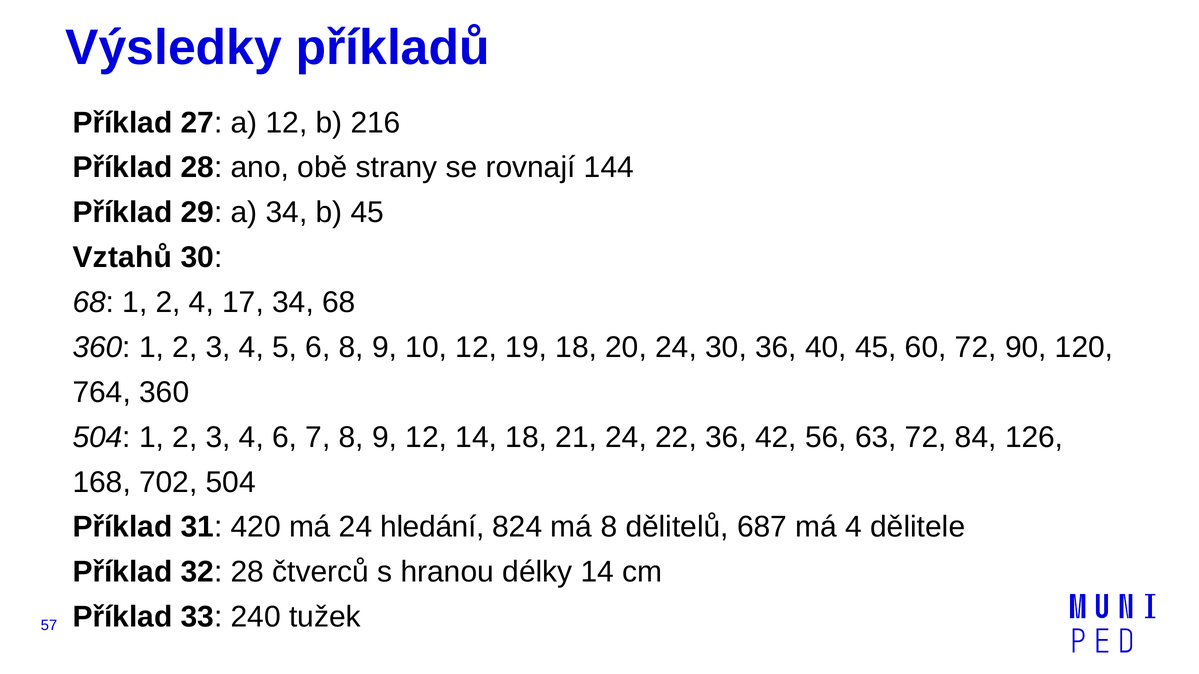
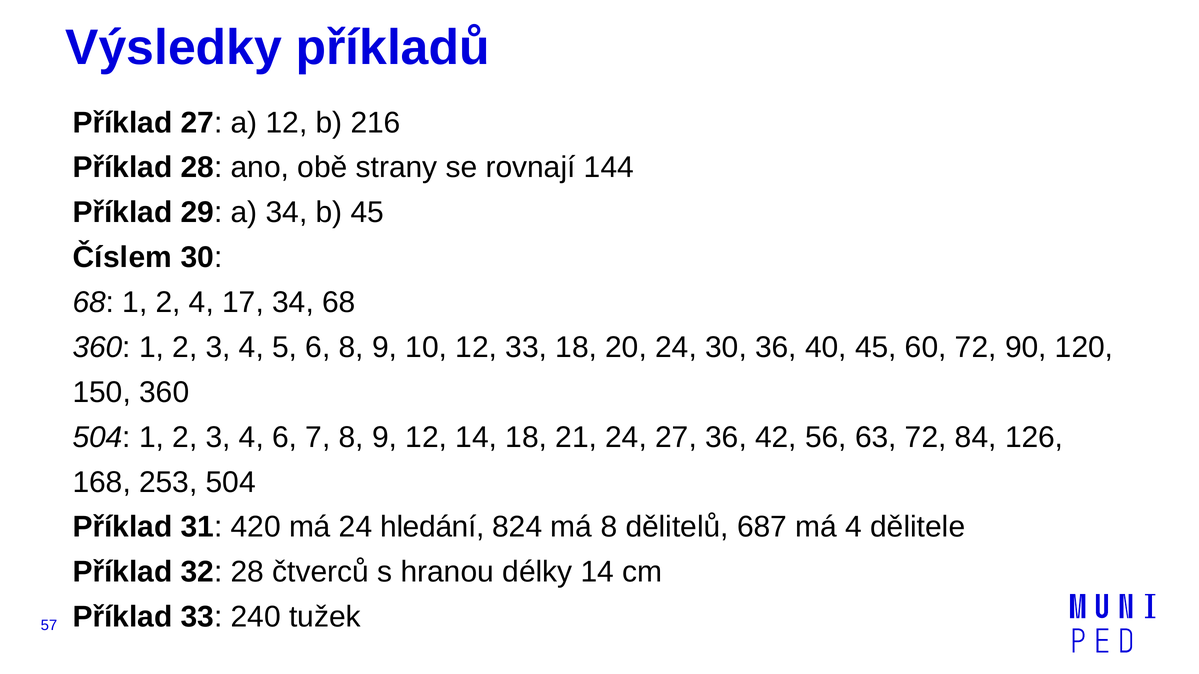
Vztahů: Vztahů -> Číslem (122, 258)
12 19: 19 -> 33 (526, 348)
764: 764 -> 150 (102, 392)
24 22: 22 -> 27 (676, 437)
702: 702 -> 253 (168, 482)
